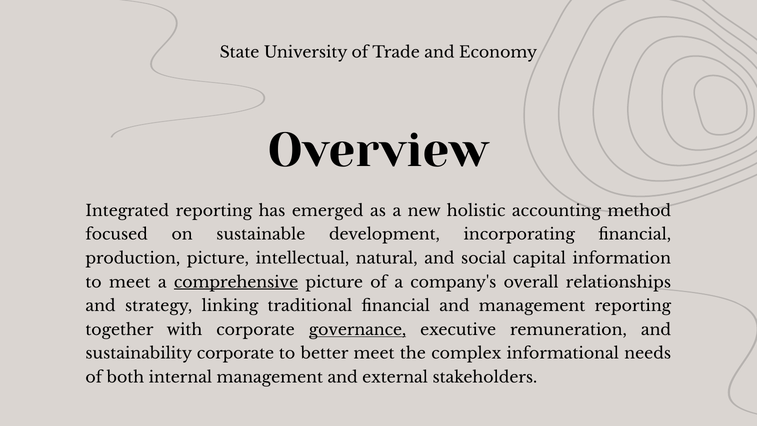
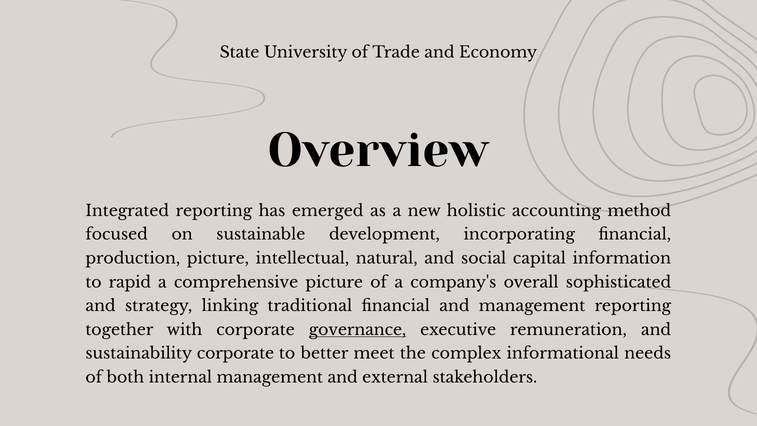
to meet: meet -> rapid (130, 282)
comprehensive underline: present -> none (236, 282)
relationships: relationships -> sophisticated (619, 282)
